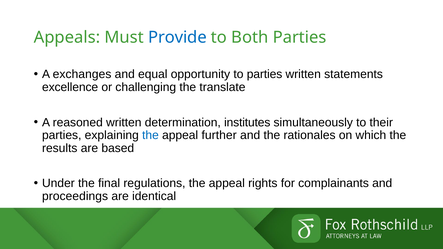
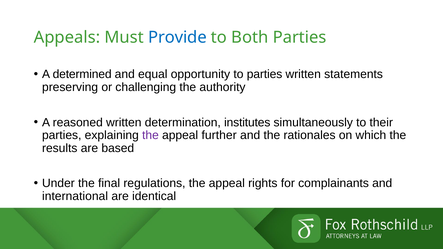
exchanges: exchanges -> determined (82, 74)
excellence: excellence -> preserving (70, 87)
translate: translate -> authority (222, 87)
the colour: blue -> purple (150, 135)
proceedings: proceedings -> international (75, 196)
